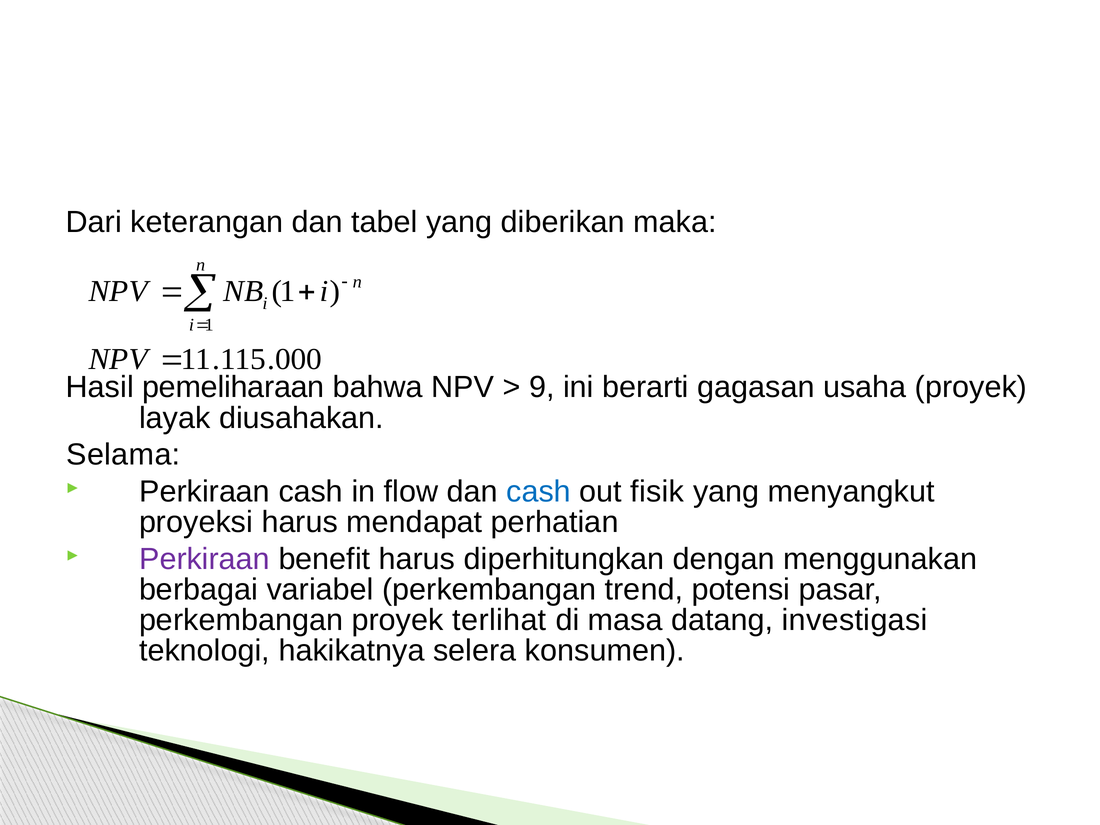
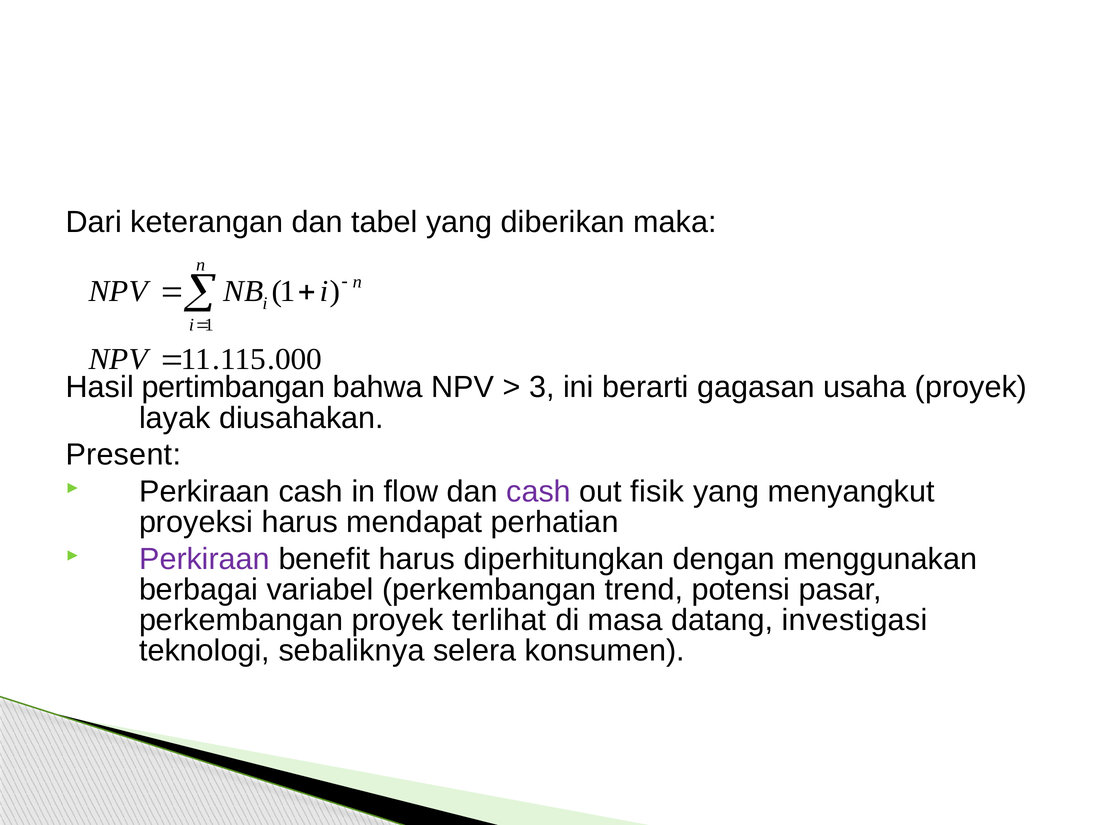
pemeliharaan: pemeliharaan -> pertimbangan (233, 387)
9: 9 -> 3 (542, 387)
Selama: Selama -> Present (123, 455)
cash colour: blue -> purple (539, 491)
hakikatnya: hakikatnya -> sebaliknya (352, 651)
